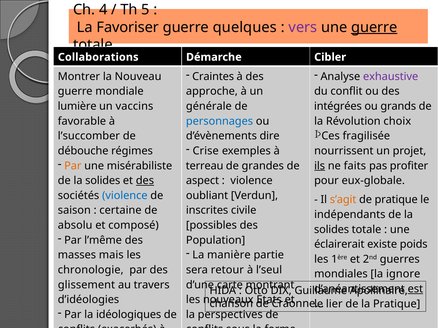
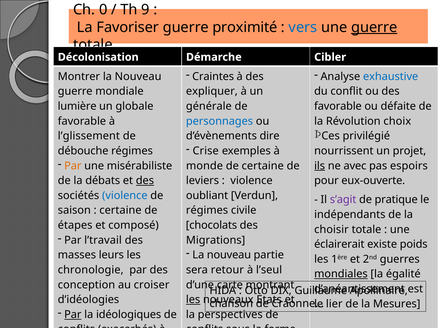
4: 4 -> 0 (103, 10)
5: 5 -> 9 (146, 10)
quelques: quelques -> proximité (245, 27)
vers colour: purple -> blue (303, 27)
Collaborations: Collaborations -> Décolonisation (98, 57)
exhaustive colour: purple -> blue (391, 77)
approche: approche -> expliquer (212, 91)
vaccins: vaccins -> globale (135, 106)
intégrées: intégrées -> favorable (338, 106)
grands: grands -> défaite (398, 106)
fragilisée: fragilisée -> privilégié (366, 136)
l’succomber: l’succomber -> l’glissement (89, 136)
terreau: terreau -> monde (205, 166)
de grandes: grandes -> certaine (263, 166)
faits: faits -> avec (355, 166)
profiter: profiter -> espoirs (409, 166)
solides: solides -> débats (103, 181)
aspect: aspect -> leviers (203, 181)
eux-globale: eux-globale -> eux-ouverte (373, 181)
s’agit colour: orange -> purple (343, 200)
inscrites: inscrites -> régimes (207, 211)
absolu: absolu -> étapes (75, 226)
possibles: possibles -> chocolats (211, 226)
solides: solides -> choisir (331, 230)
l’même: l’même -> l’travail (103, 240)
Population: Population -> Migrations (216, 240)
manière: manière -> nouveau (229, 255)
mais: mais -> leurs (111, 255)
mondiales underline: none -> present (341, 274)
ignore: ignore -> égalité (403, 274)
glissement: glissement -> conception (86, 285)
travers: travers -> croiser (152, 285)
est underline: present -> none (415, 289)
les underline: none -> present (193, 300)
la Pratique: Pratique -> Mesures (397, 304)
Par underline: none -> present (73, 315)
